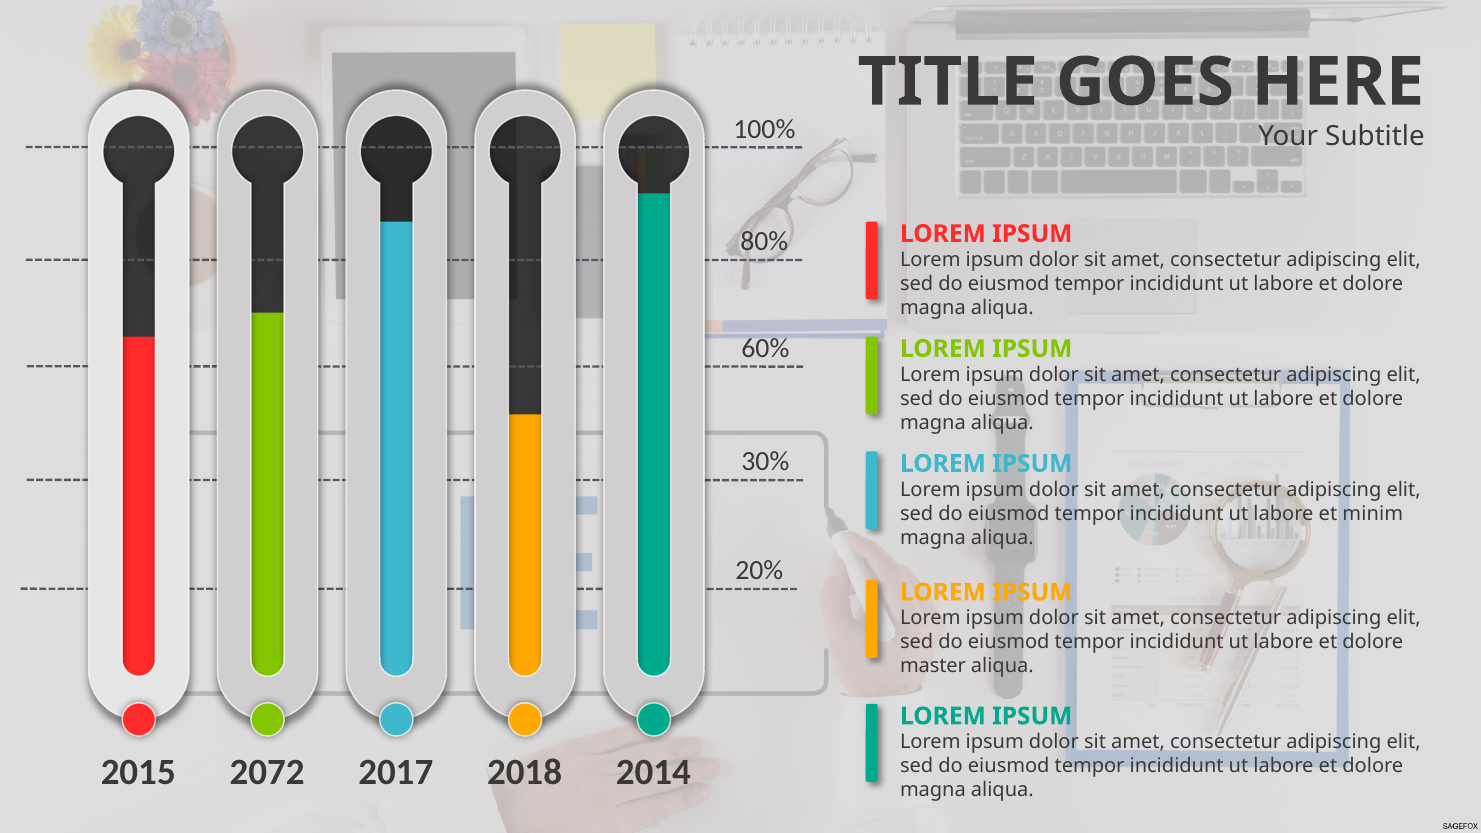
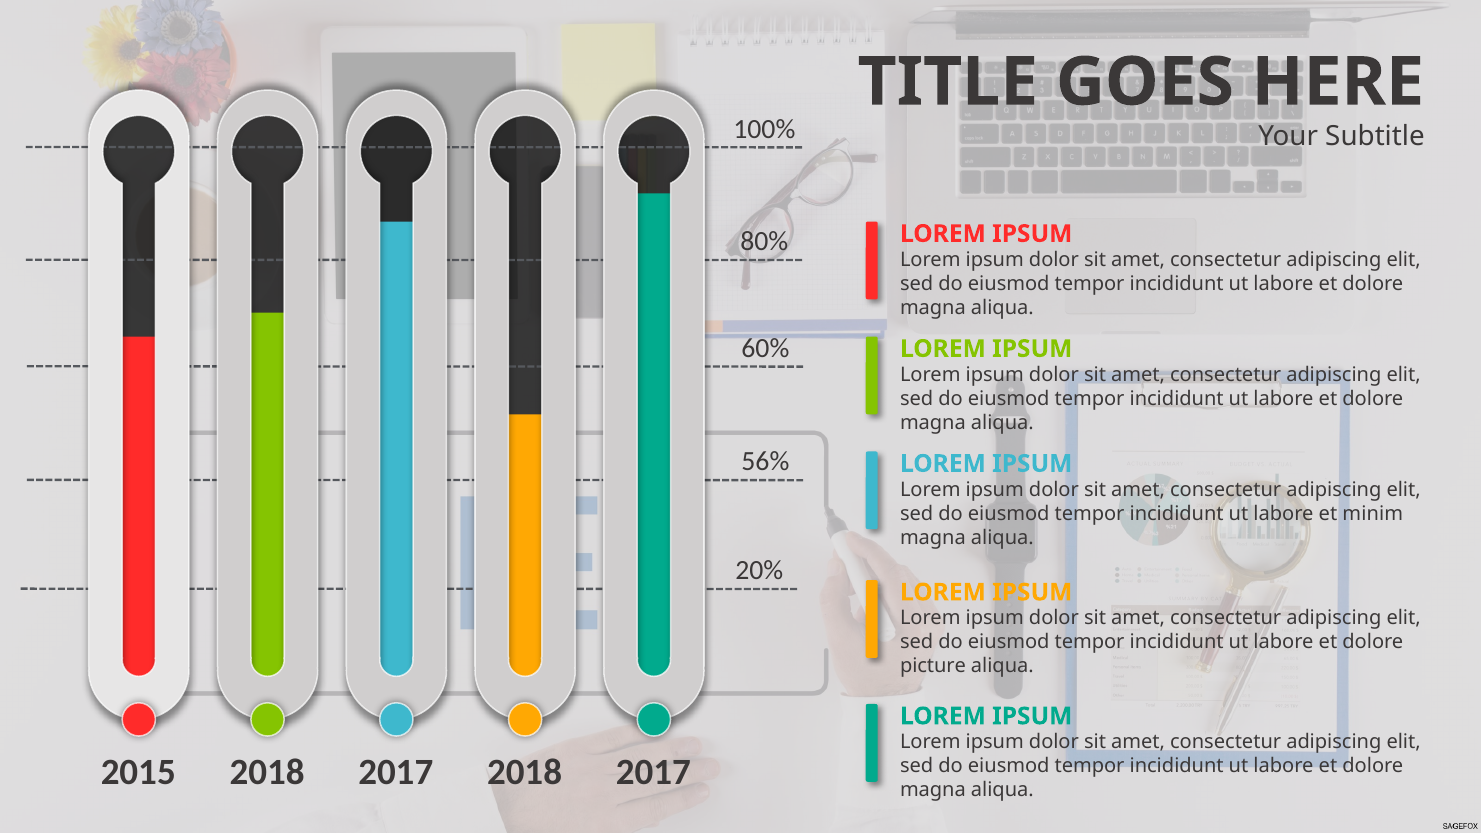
30%: 30% -> 56% (765, 462)
master: master -> picture (933, 666)
2015 2072: 2072 -> 2018 (267, 773)
2017 2018 2014: 2014 -> 2017 (653, 773)
